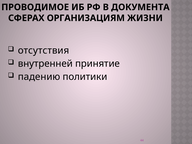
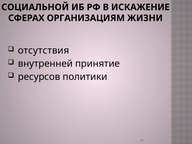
ПРОВОДИМОЕ: ПРОВОДИМОЕ -> СОЦИАЛЬНОЙ (35, 7)
ДОКУМЕНТА: ДОКУМЕНТА -> ИСКАЖЕНИЕ (140, 7)
падению: падению -> ресурсов (39, 77)
